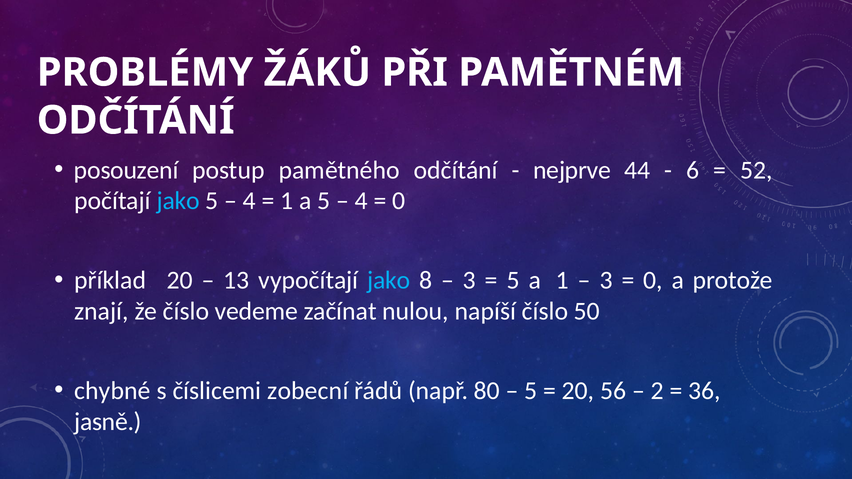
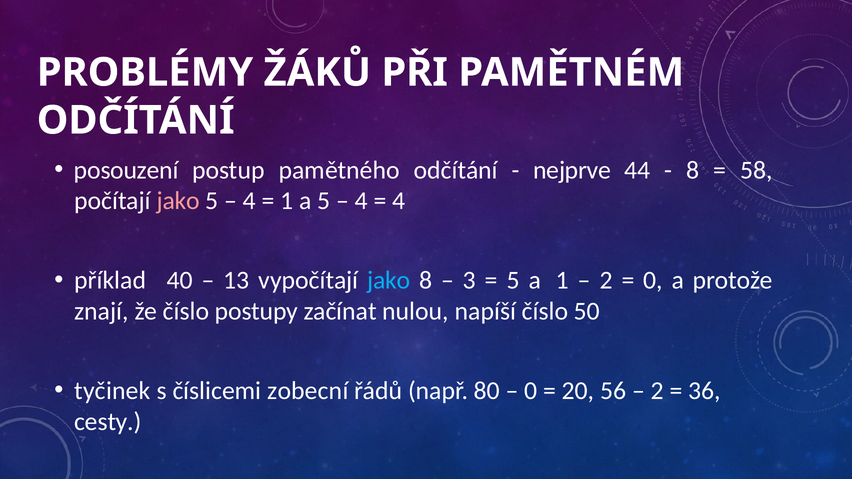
6: 6 -> 8 (693, 170)
52: 52 -> 58 (756, 170)
jako colour: light blue -> pink (178, 201)
0: 0 -> 4 (399, 201)
příklad 20: 20 -> 40 (180, 281)
3: 3 -> 2 (606, 281)
vedeme: vedeme -> postupy (256, 311)
chybné: chybné -> tyčinek (112, 391)
5: 5 -> 0 (531, 391)
jasně: jasně -> cesty (108, 422)
